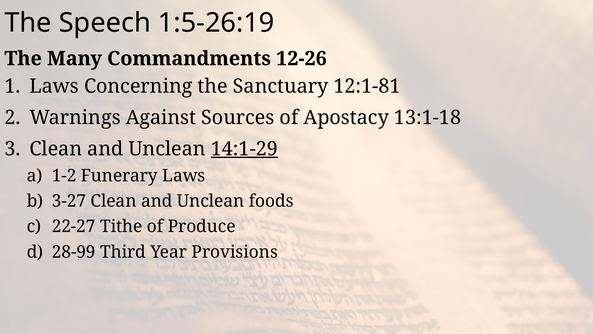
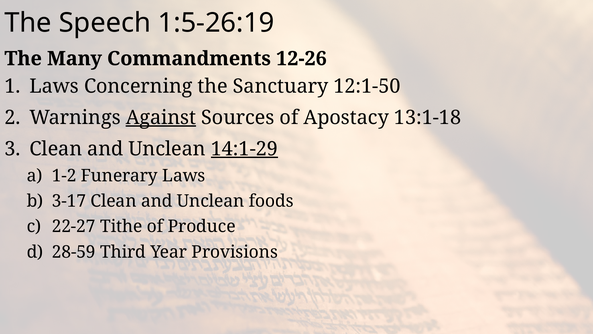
12:1-81: 12:1-81 -> 12:1-50 (367, 86)
Against underline: none -> present (161, 117)
3-27: 3-27 -> 3-17 (69, 201)
28-99: 28-99 -> 28-59 (74, 252)
